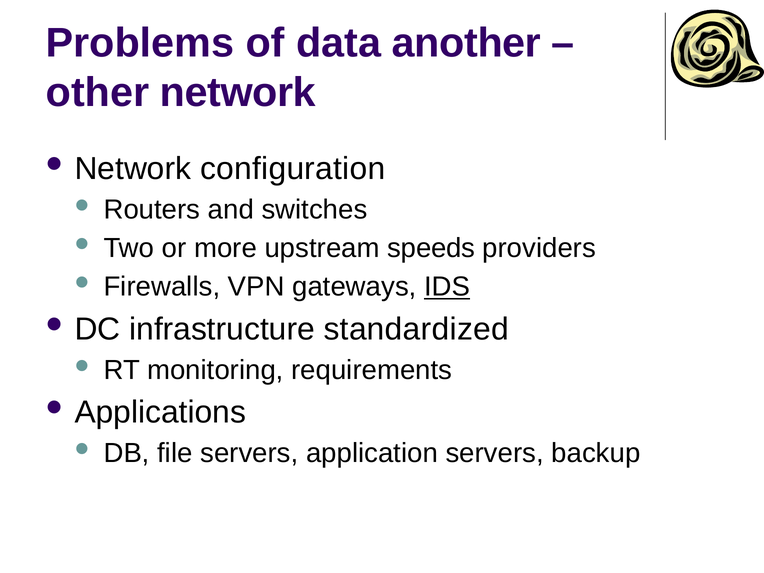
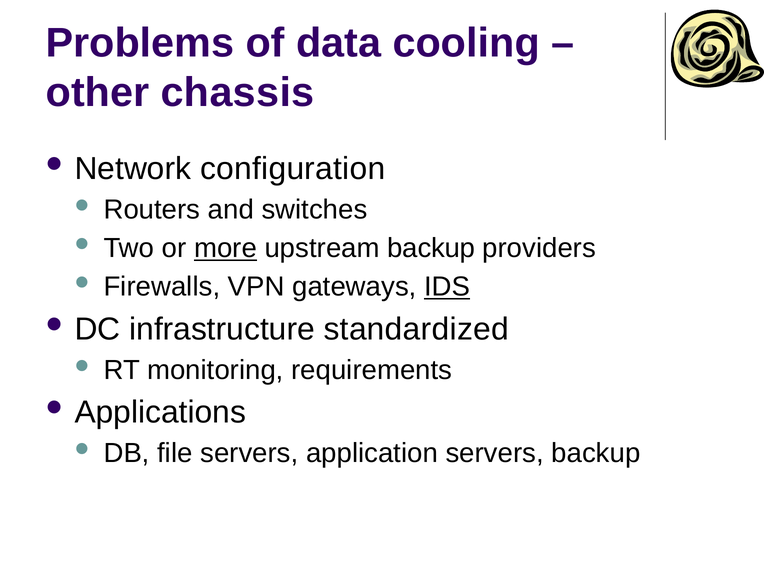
another: another -> cooling (466, 43)
other network: network -> chassis (237, 93)
more underline: none -> present (226, 248)
upstream speeds: speeds -> backup (431, 248)
